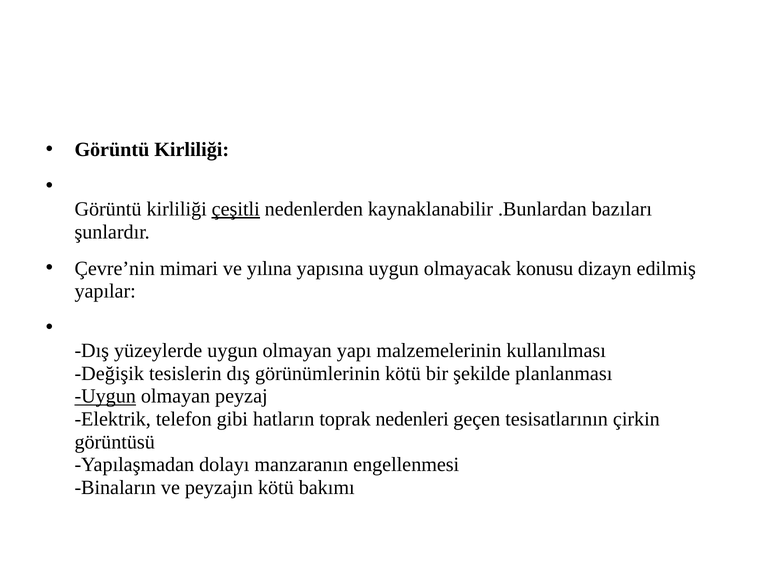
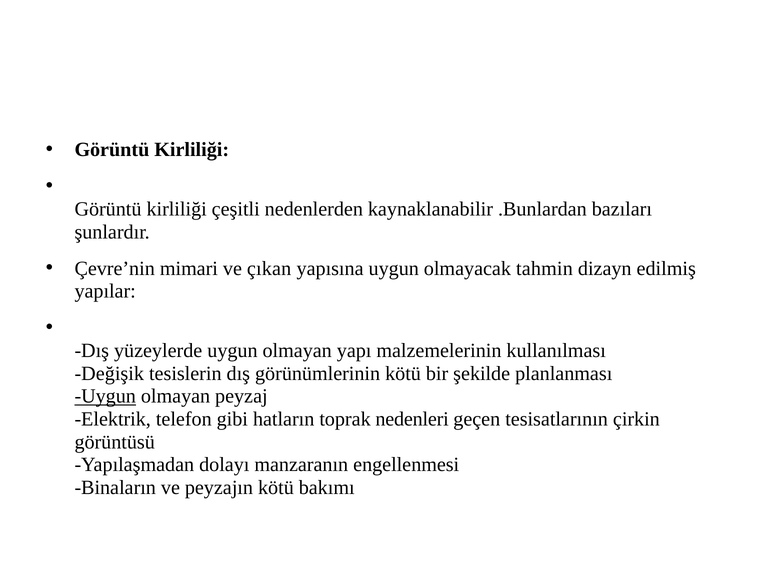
çeşitli underline: present -> none (236, 209)
yılına: yılına -> çıkan (269, 268)
konusu: konusu -> tahmin (544, 268)
